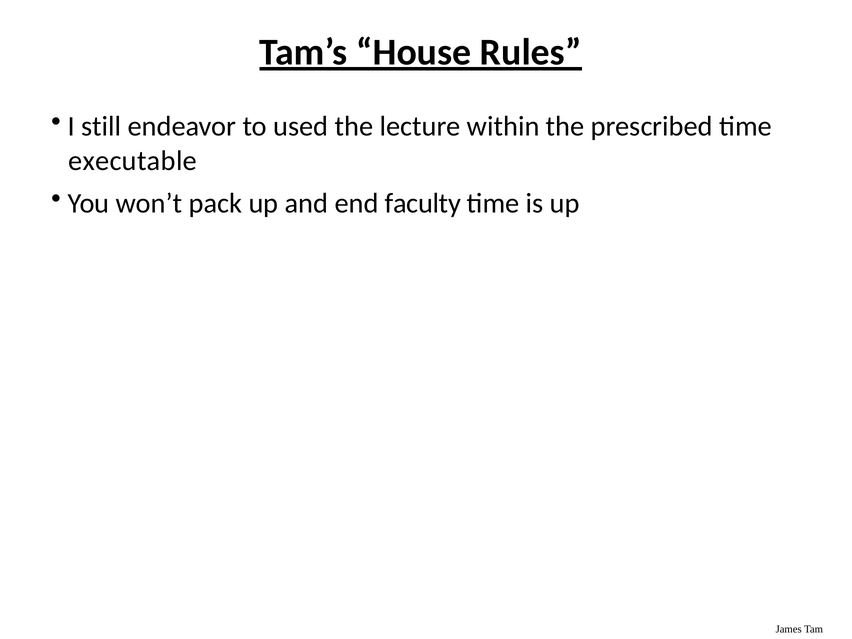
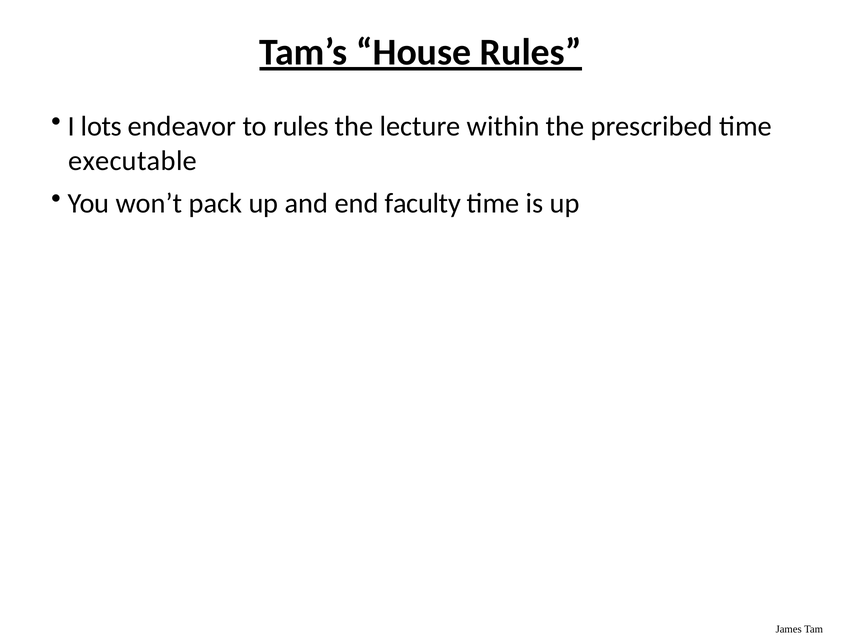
still: still -> lots (101, 127)
to used: used -> rules (301, 127)
